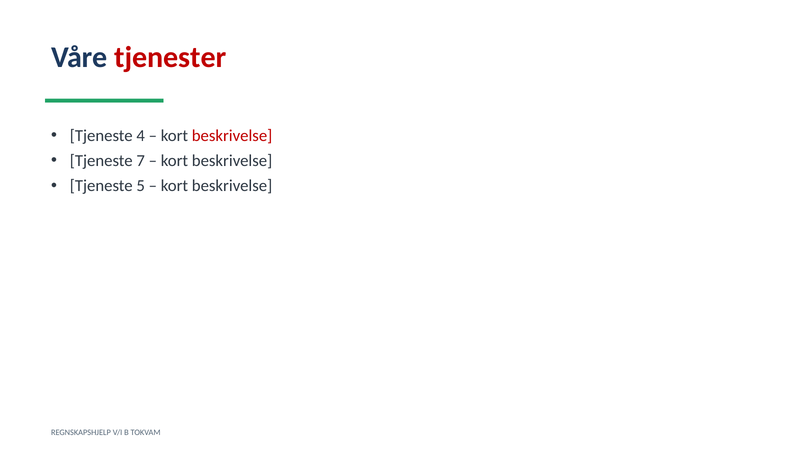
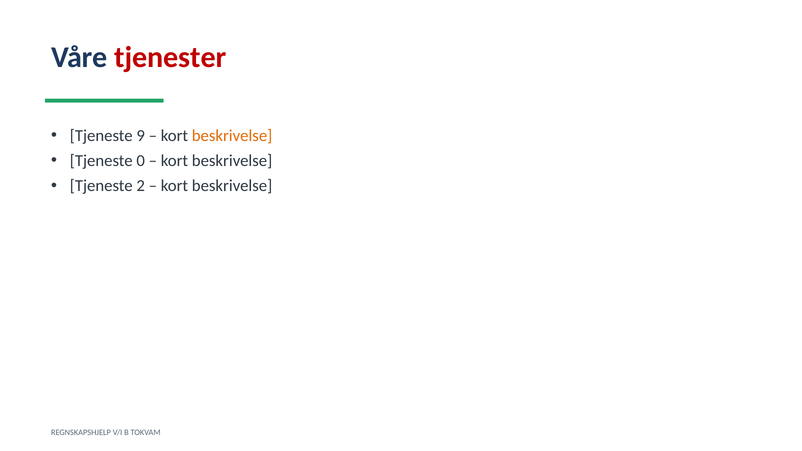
4: 4 -> 9 (141, 136)
beskrivelse colour: red -> orange (232, 136)
7: 7 -> 0 (141, 161)
5: 5 -> 2 (141, 186)
